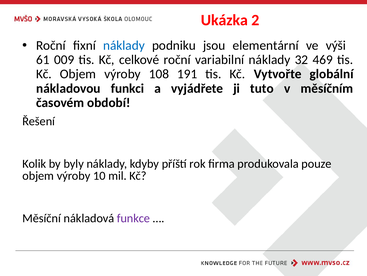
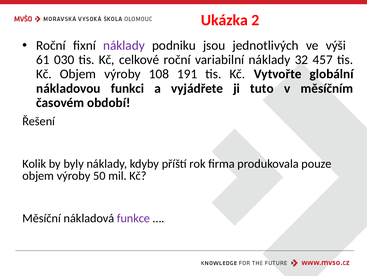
náklady colour: blue -> purple (124, 45)
elementární: elementární -> jednotlivých (266, 45)
009: 009 -> 030 (64, 60)
469: 469 -> 457 (323, 60)
10: 10 -> 50 (99, 175)
